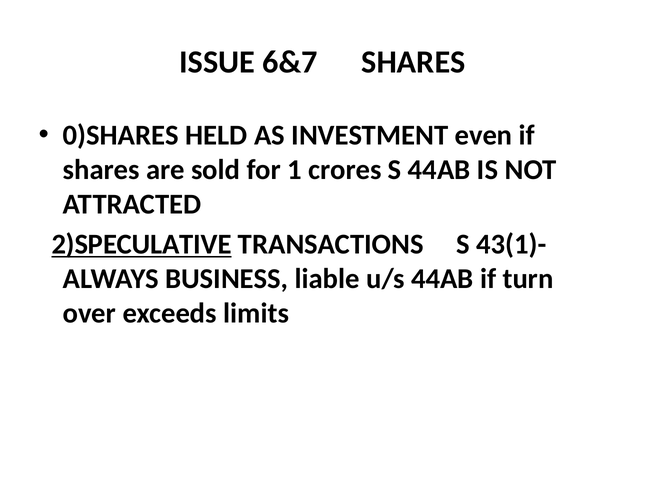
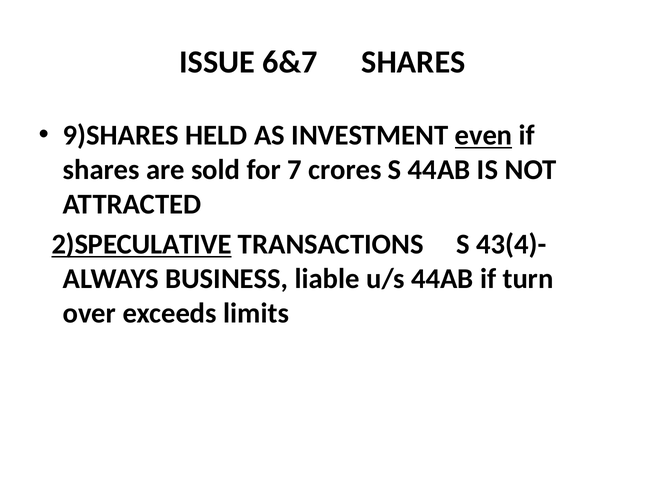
0)SHARES: 0)SHARES -> 9)SHARES (121, 135)
even underline: none -> present (484, 135)
1: 1 -> 7 (295, 170)
43(1)-: 43(1)- -> 43(4)- (511, 244)
